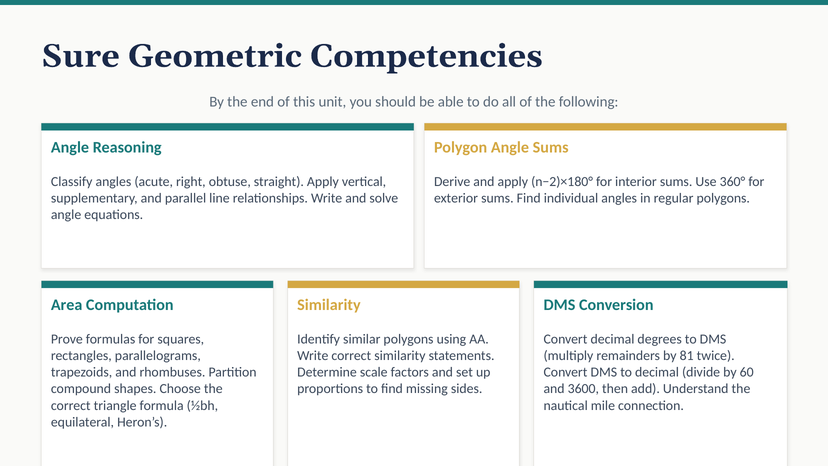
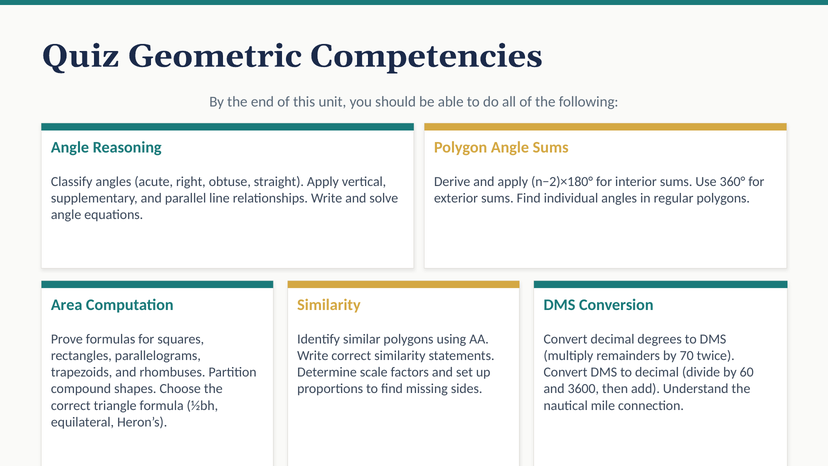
Sure: Sure -> Quiz (80, 56)
81: 81 -> 70 (687, 356)
